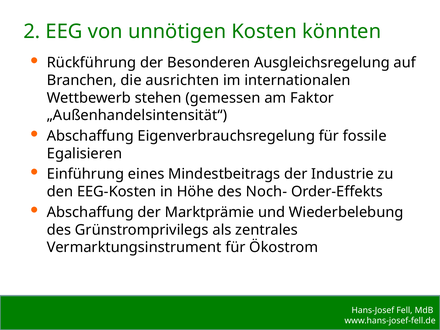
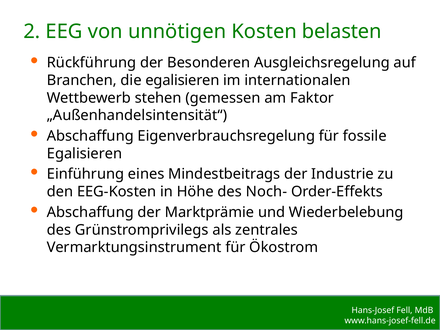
könnten: könnten -> belasten (342, 32)
die ausrichten: ausrichten -> egalisieren (182, 80)
